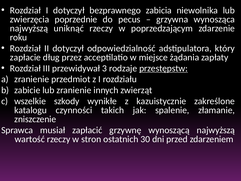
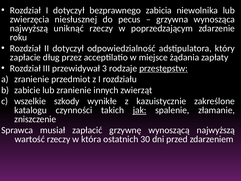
poprzednie: poprzednie -> niesłusznej (76, 19)
jak underline: none -> present (140, 110)
stron: stron -> która (91, 139)
